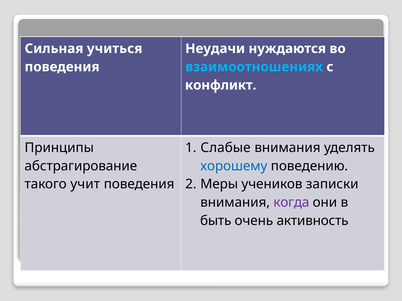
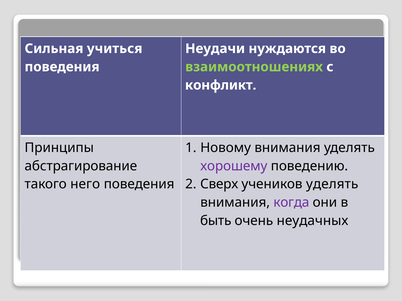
взаимоотношениях colour: light blue -> light green (254, 67)
Слабые: Слабые -> Новому (226, 148)
хорошему colour: blue -> purple (234, 166)
учит: учит -> него (85, 185)
Меры: Меры -> Сверх (219, 185)
учеников записки: записки -> уделять (332, 185)
активность: активность -> неудачных (312, 221)
